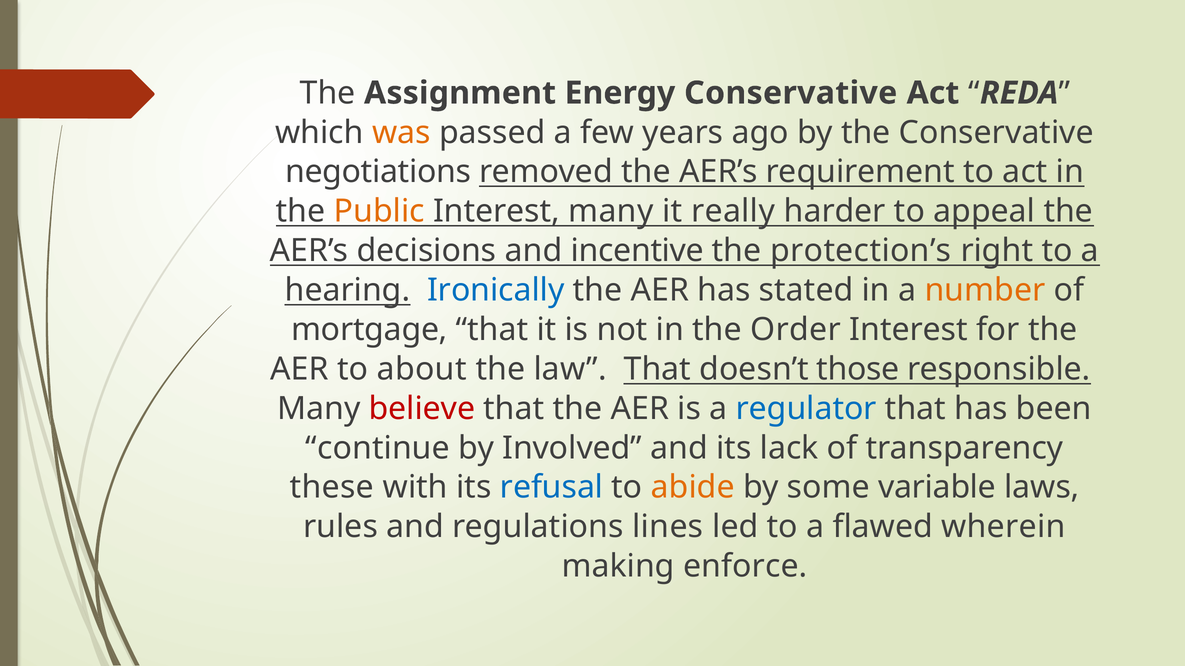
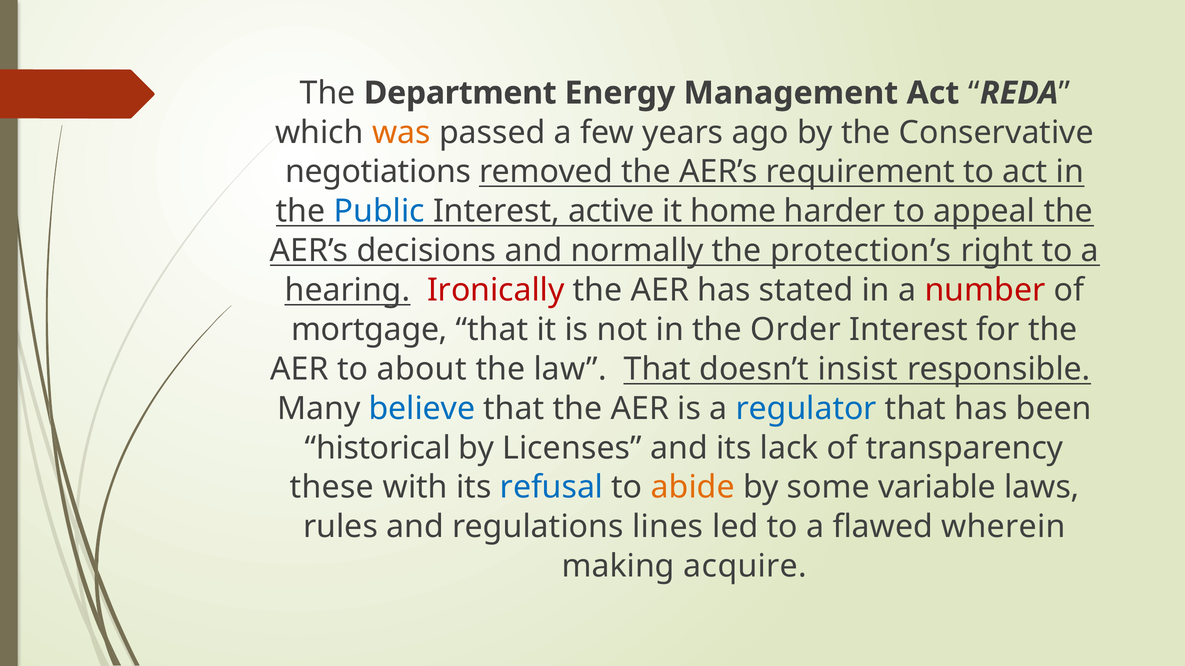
Assignment: Assignment -> Department (460, 93)
Energy Conservative: Conservative -> Management (791, 93)
Public colour: orange -> blue (379, 211)
Interest many: many -> active (611, 211)
really: really -> home (733, 211)
incentive: incentive -> normally (637, 251)
Ironically colour: blue -> red (496, 290)
number colour: orange -> red (985, 290)
those: those -> insist (858, 369)
believe colour: red -> blue (422, 409)
continue: continue -> historical (378, 448)
Involved: Involved -> Licenses (572, 448)
enforce: enforce -> acquire (745, 567)
